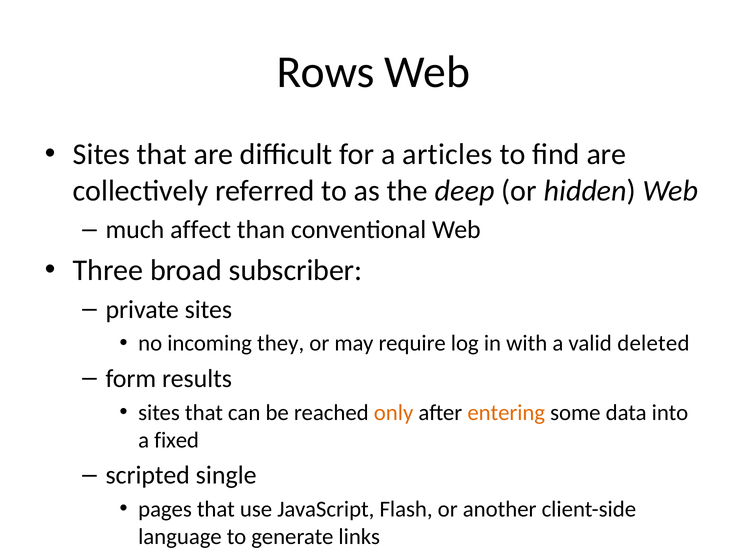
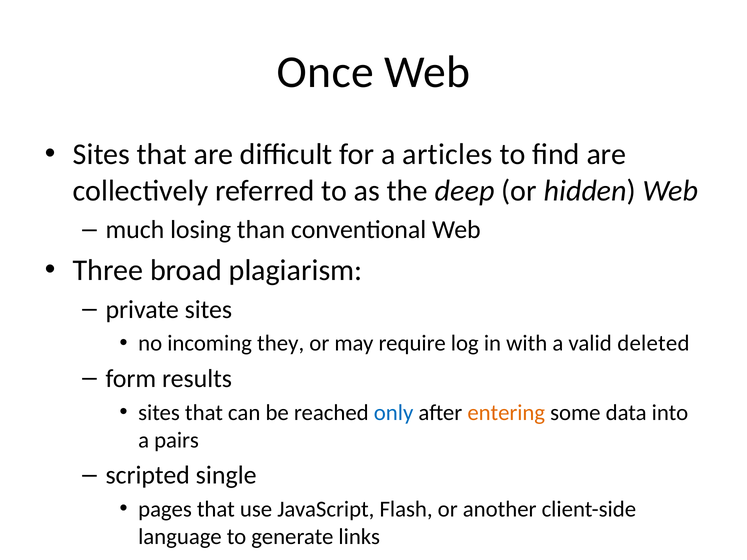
Rows: Rows -> Once (325, 72)
affect: affect -> losing (201, 230)
subscriber: subscriber -> plagiarism (296, 270)
only colour: orange -> blue (394, 413)
fixed: fixed -> pairs (177, 440)
